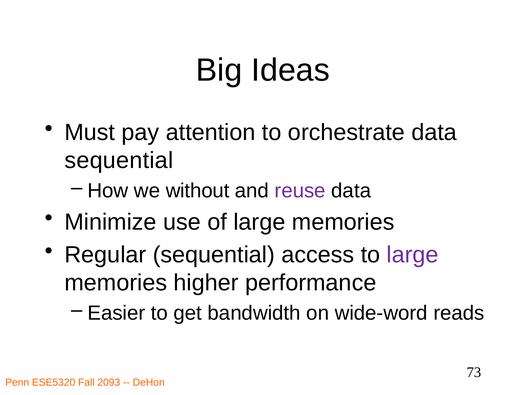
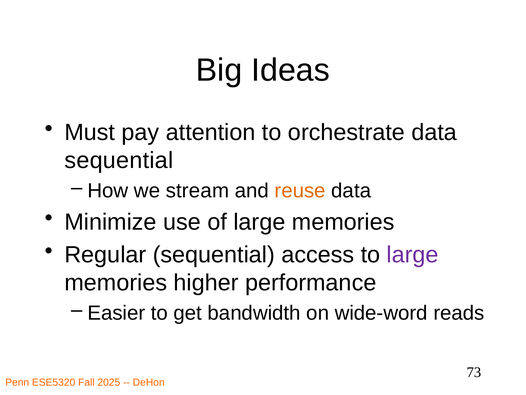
without: without -> stream (197, 191)
reuse colour: purple -> orange (300, 191)
2093: 2093 -> 2025 (109, 382)
